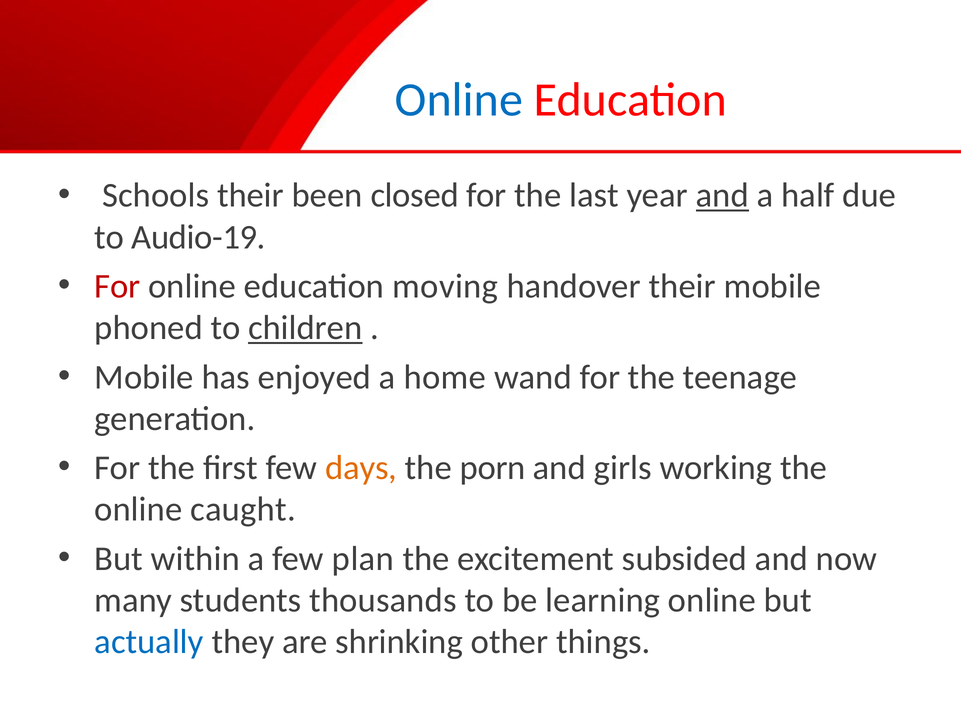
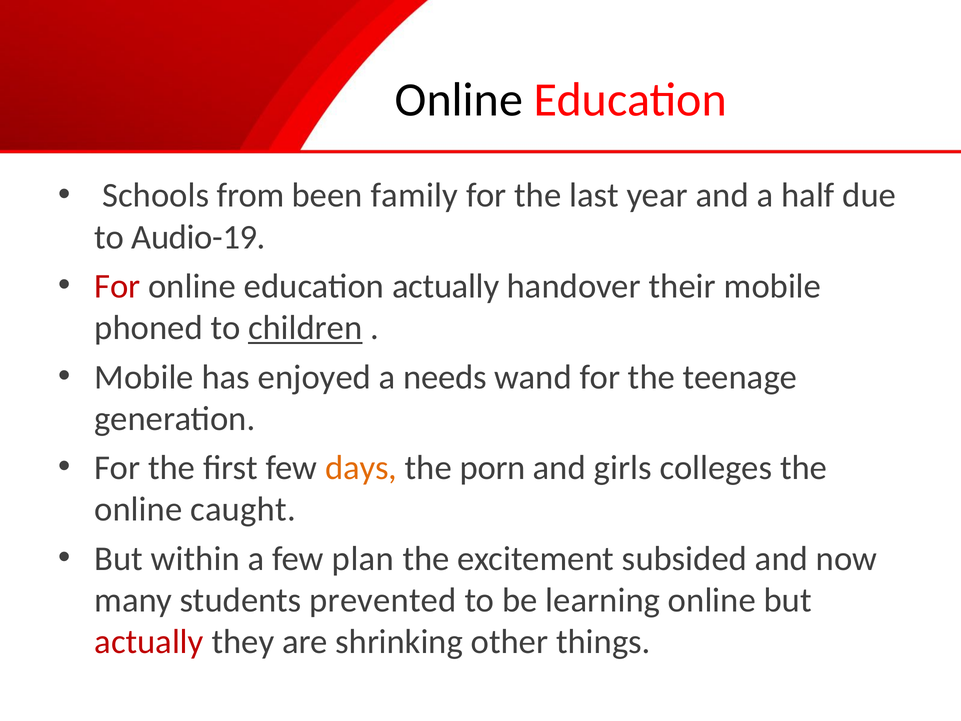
Online colour: blue -> black (459, 100)
Schools their: their -> from (251, 195)
closed: closed -> family (414, 195)
and underline: present -> none (722, 195)
education moving: moving -> actually (446, 286)
home: home -> needs (445, 377)
working: working -> colleges (716, 468)
thousands: thousands -> prevented (383, 600)
actually colour: blue -> red (149, 642)
